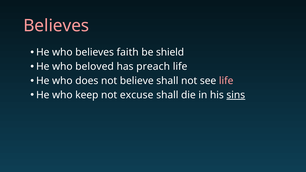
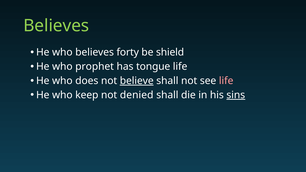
Believes colour: pink -> light green (56, 26)
faith: faith -> forty (128, 52)
beloved: beloved -> prophet (95, 67)
preach: preach -> tongue (153, 67)
believe underline: none -> present (137, 81)
excuse: excuse -> denied (137, 95)
